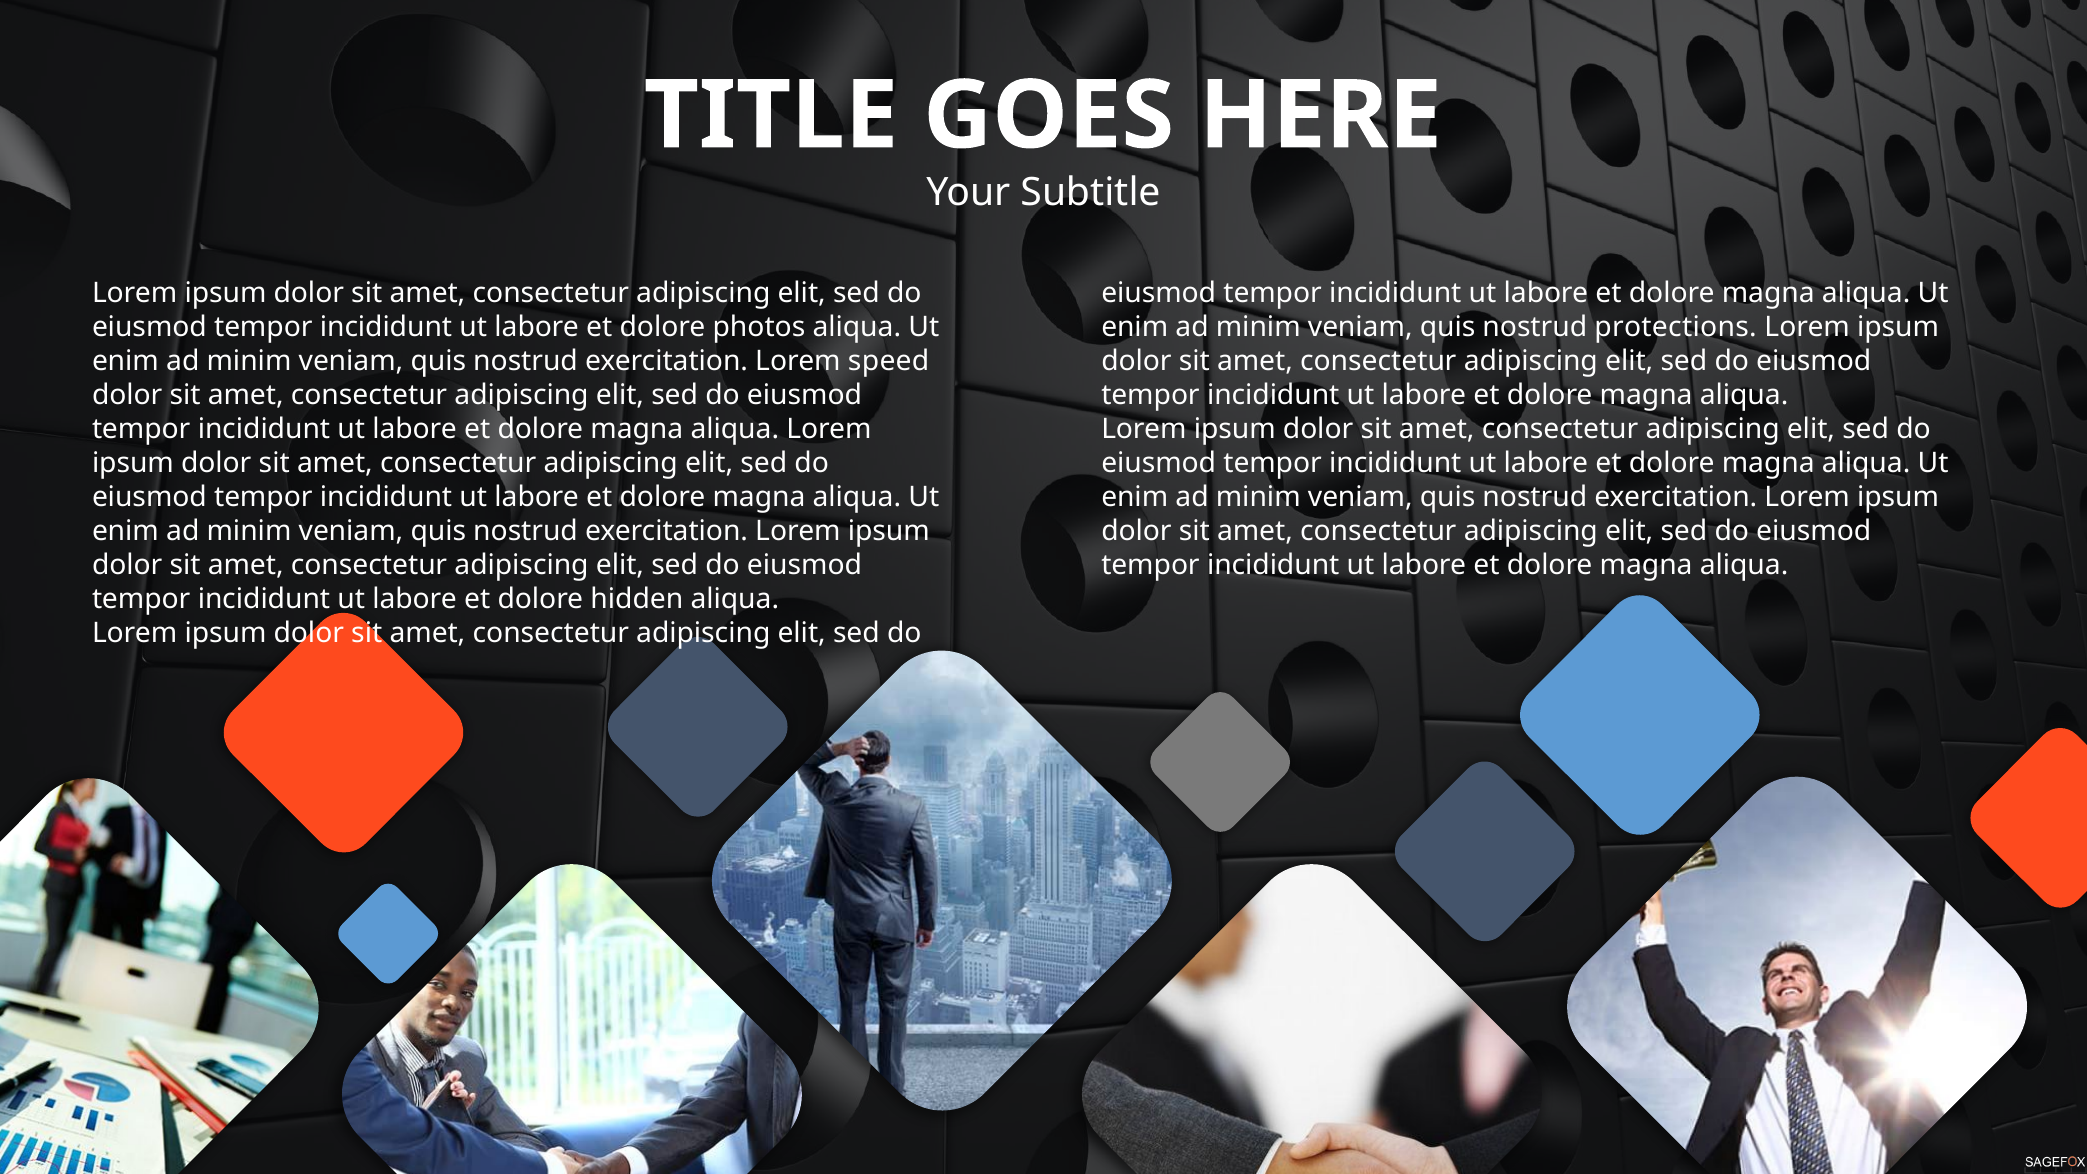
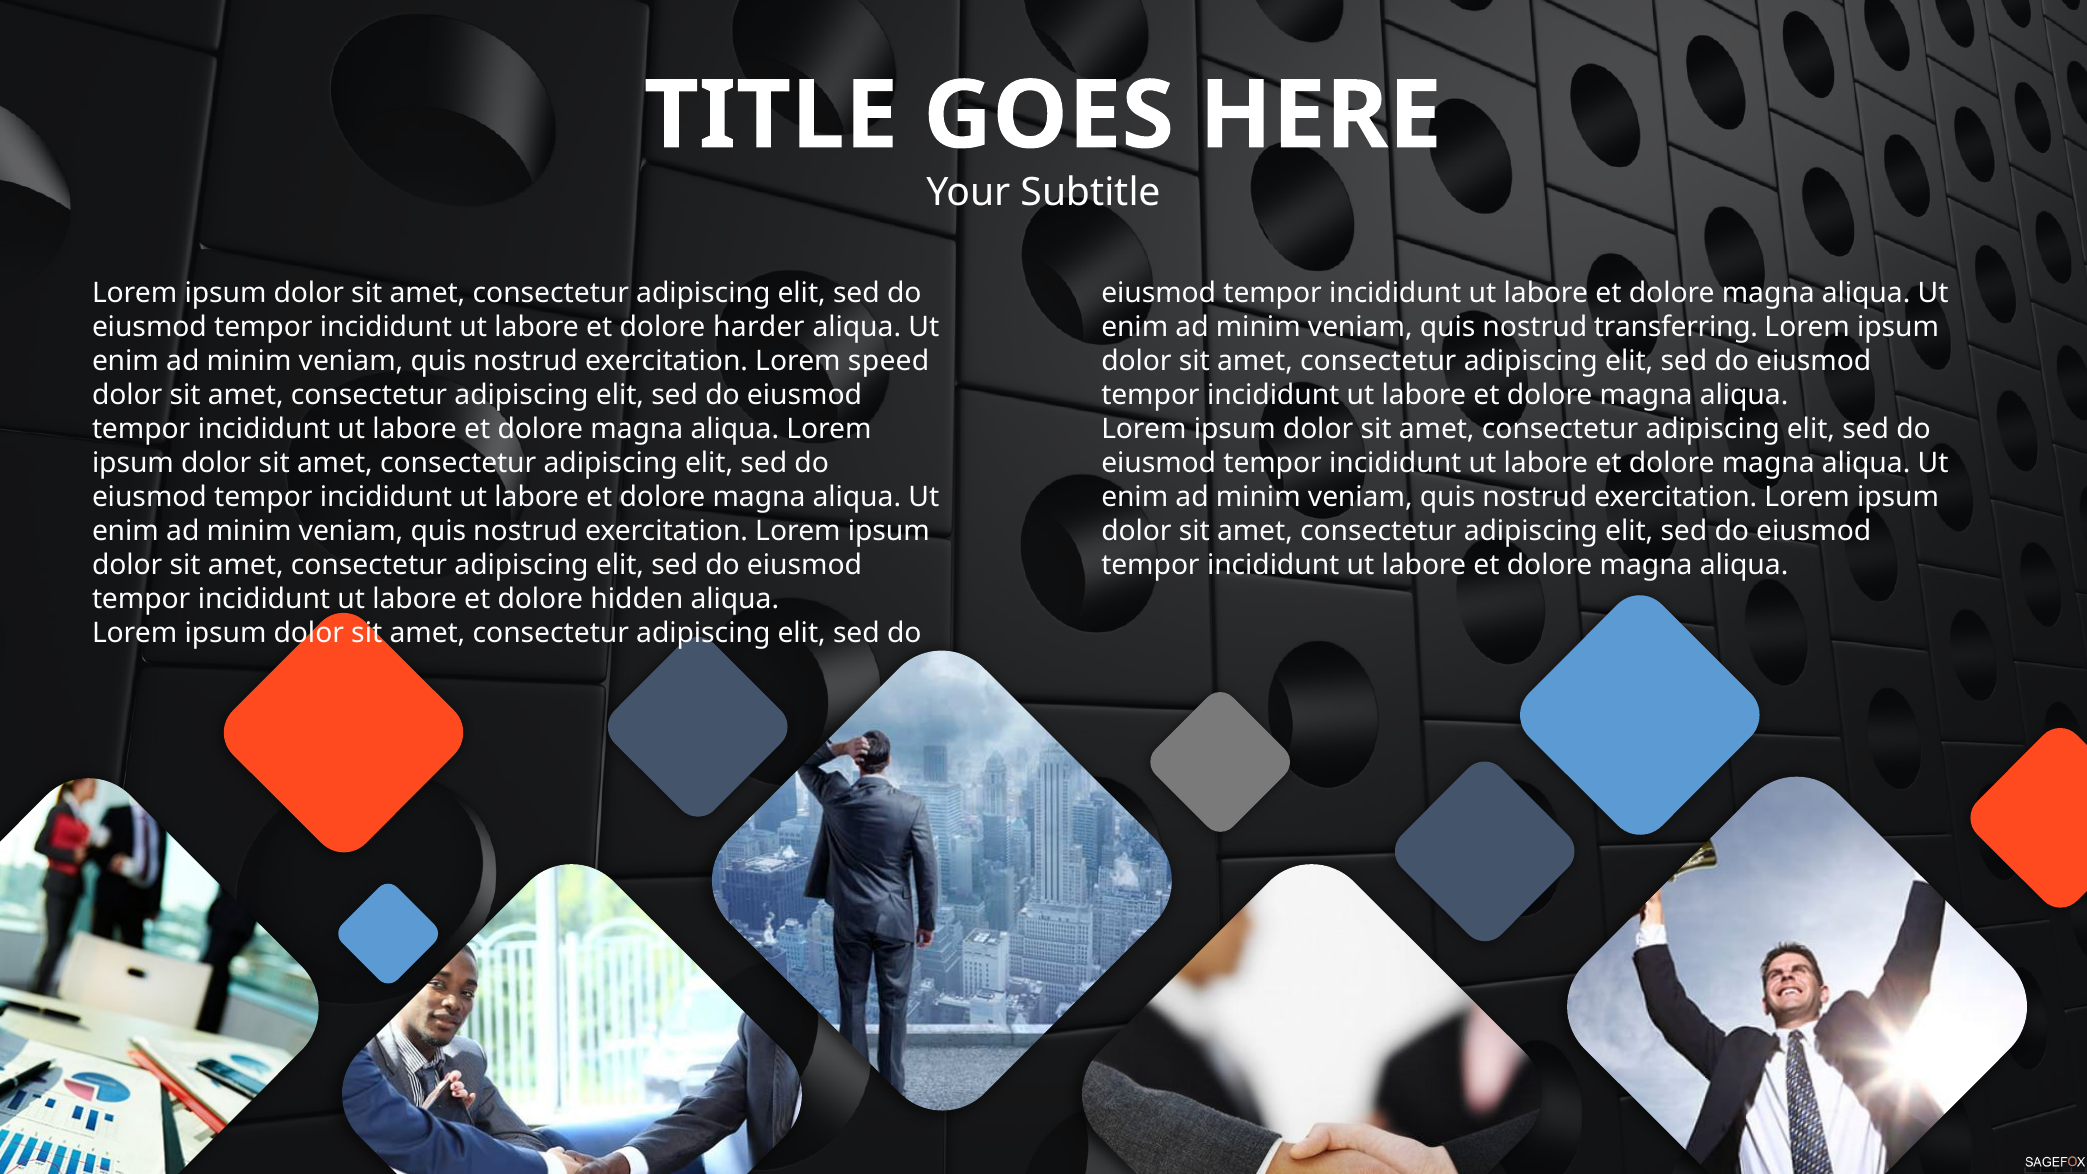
photos: photos -> harder (759, 327)
protections: protections -> transferring (1676, 327)
